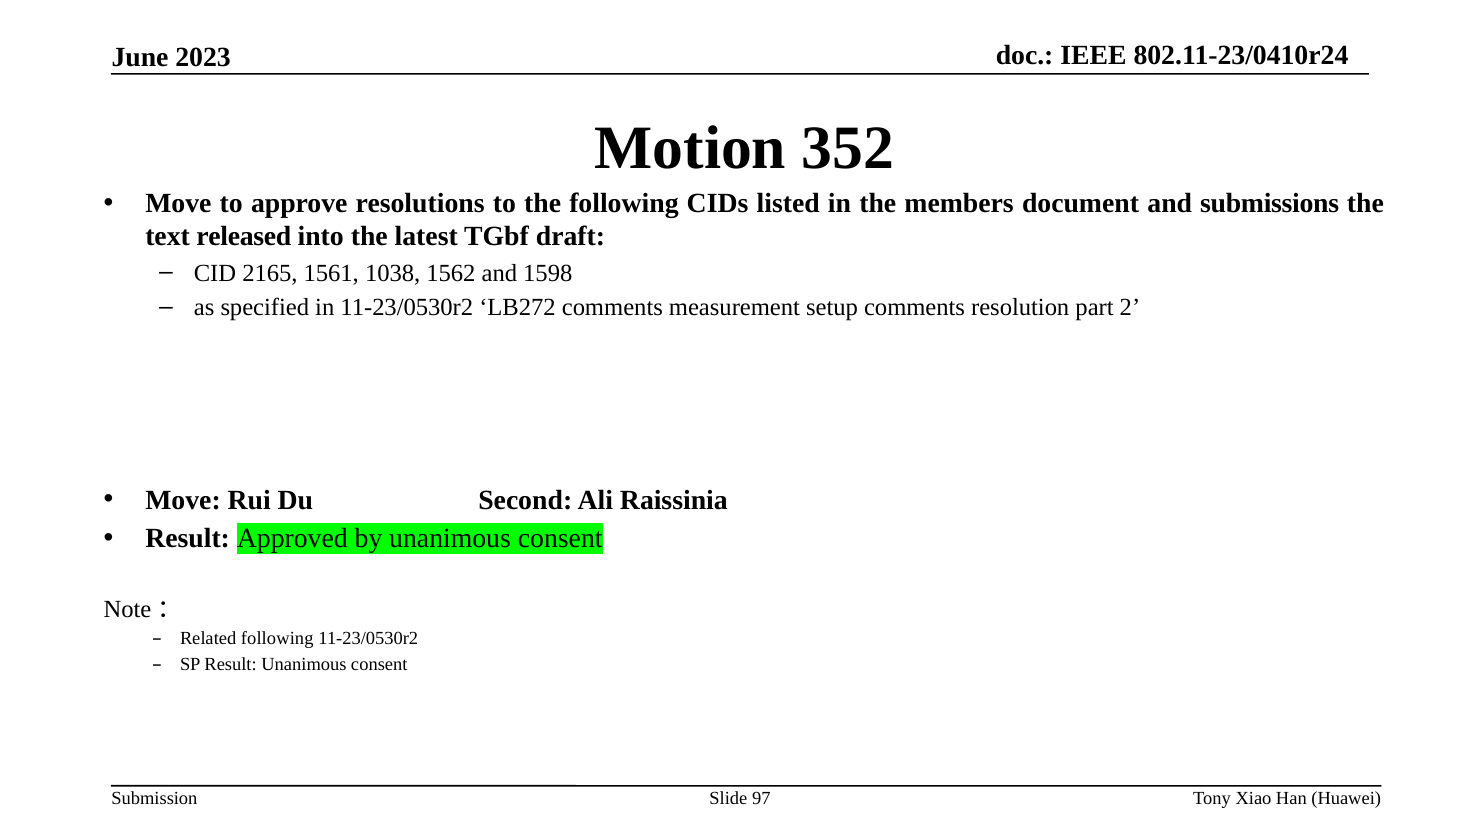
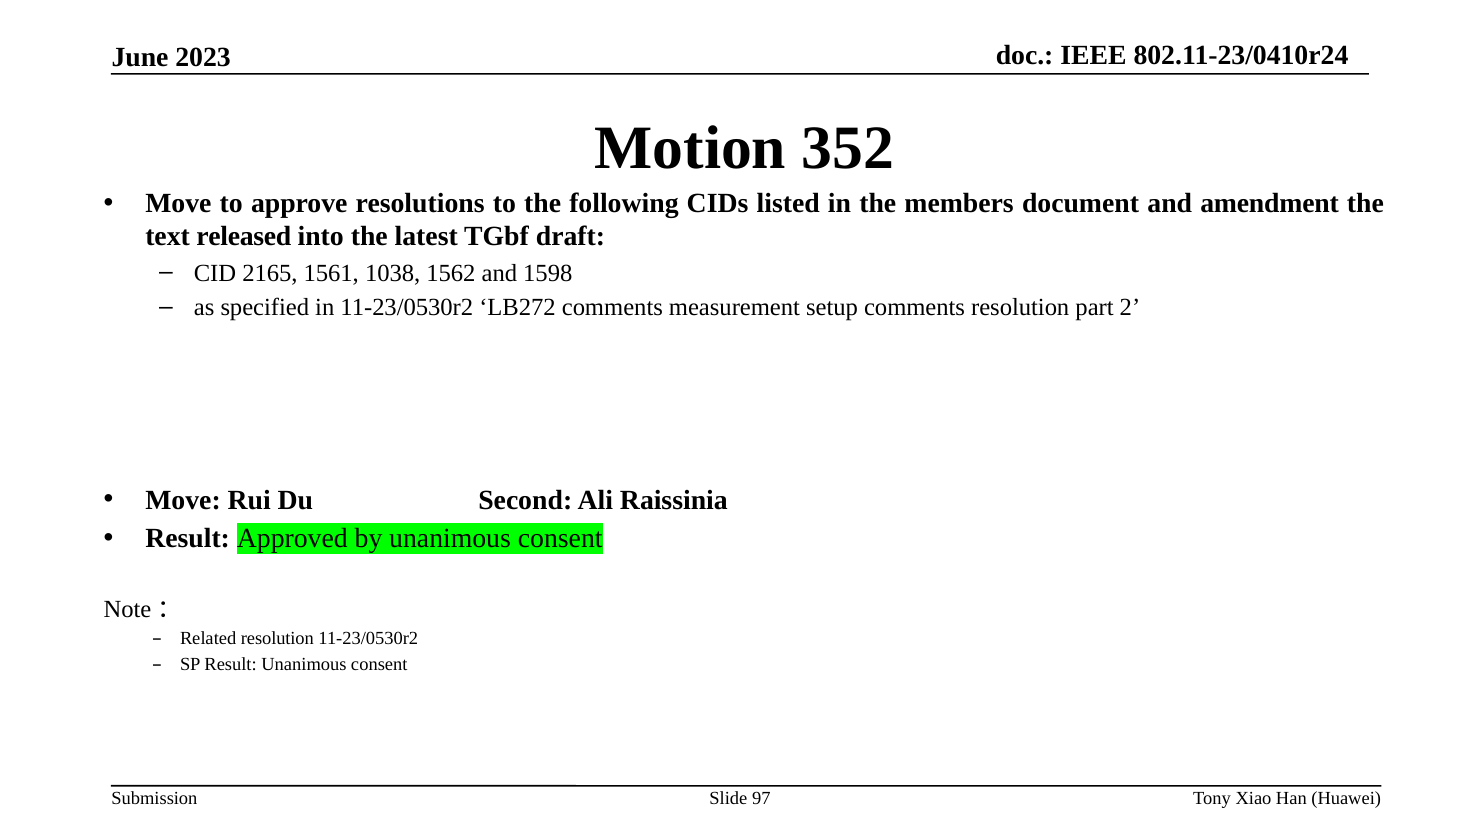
submissions: submissions -> amendment (1270, 204)
Related following: following -> resolution (277, 639)
